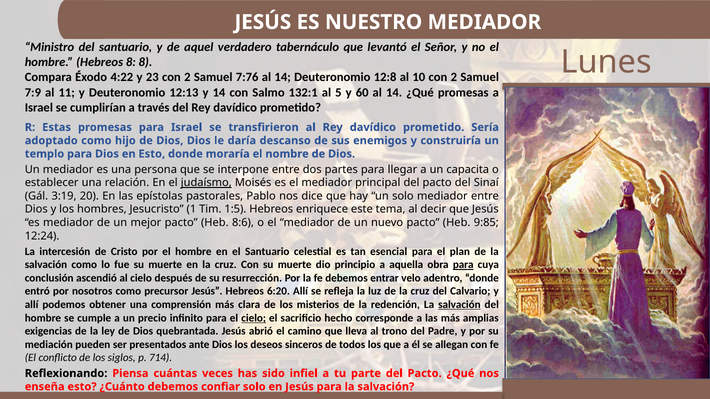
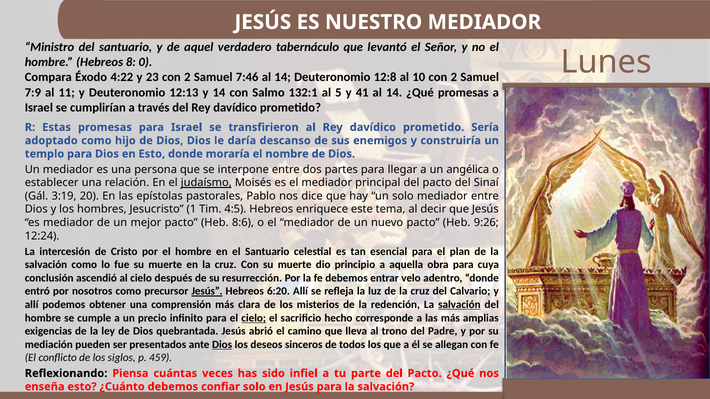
8 8: 8 -> 0 (145, 62)
7:76: 7:76 -> 7:46 (247, 77)
60: 60 -> 41 (362, 92)
capacita: capacita -> angélica (468, 170)
1:5: 1:5 -> 4:5 (235, 209)
9:85: 9:85 -> 9:26 (486, 223)
para underline: present -> none (463, 265)
Jesús underline: none -> present (207, 292)
Dios underline: none -> present (222, 345)
714: 714 -> 459 (161, 358)
